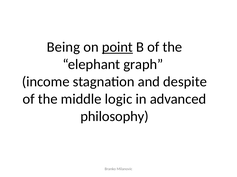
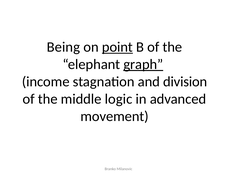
graph underline: none -> present (143, 65)
despite: despite -> division (185, 82)
philosophy: philosophy -> movement (115, 117)
